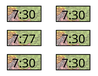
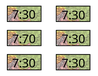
7:77: 7:77 -> 7:70 (24, 39)
